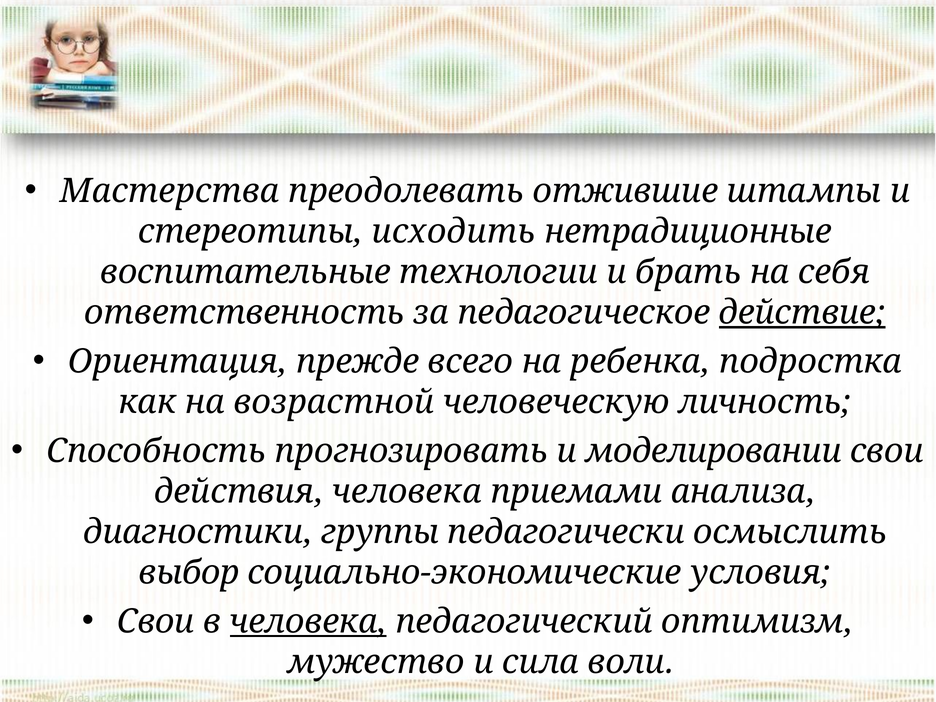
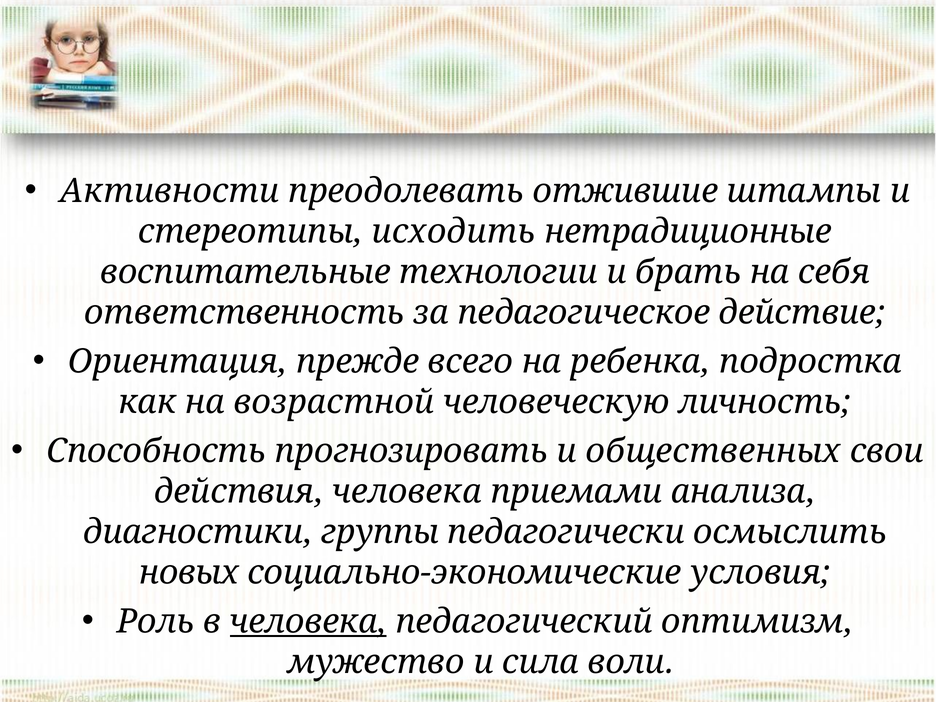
Мастерства: Мастерства -> Активности (170, 191)
действие underline: present -> none (802, 313)
моделировании: моделировании -> общественных (713, 451)
выбор: выбор -> новых (189, 573)
Свои: Свои -> Роль (156, 621)
